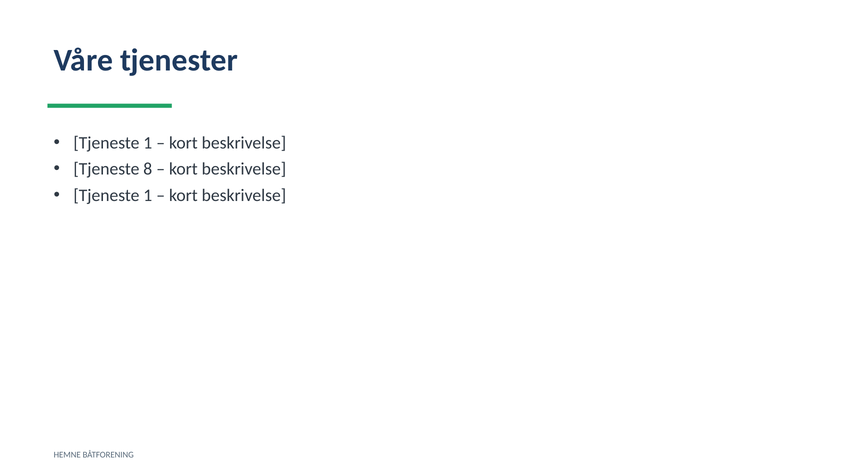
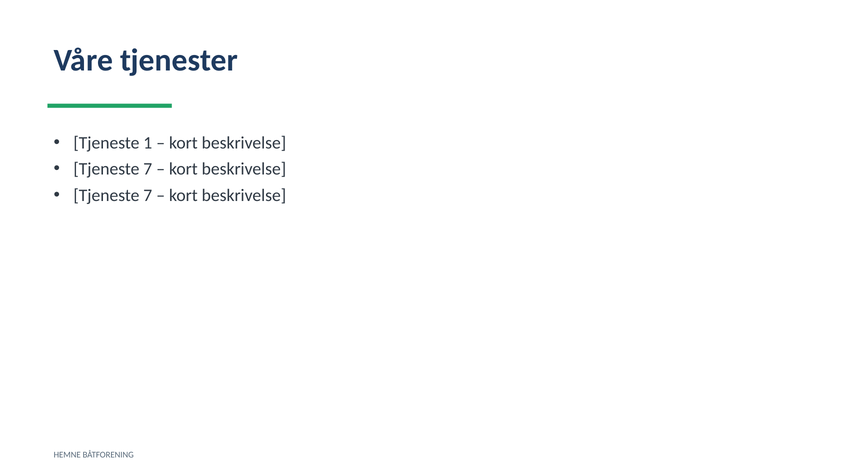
8: 8 -> 7 (148, 169)
1: 1 -> 7 (148, 195)
